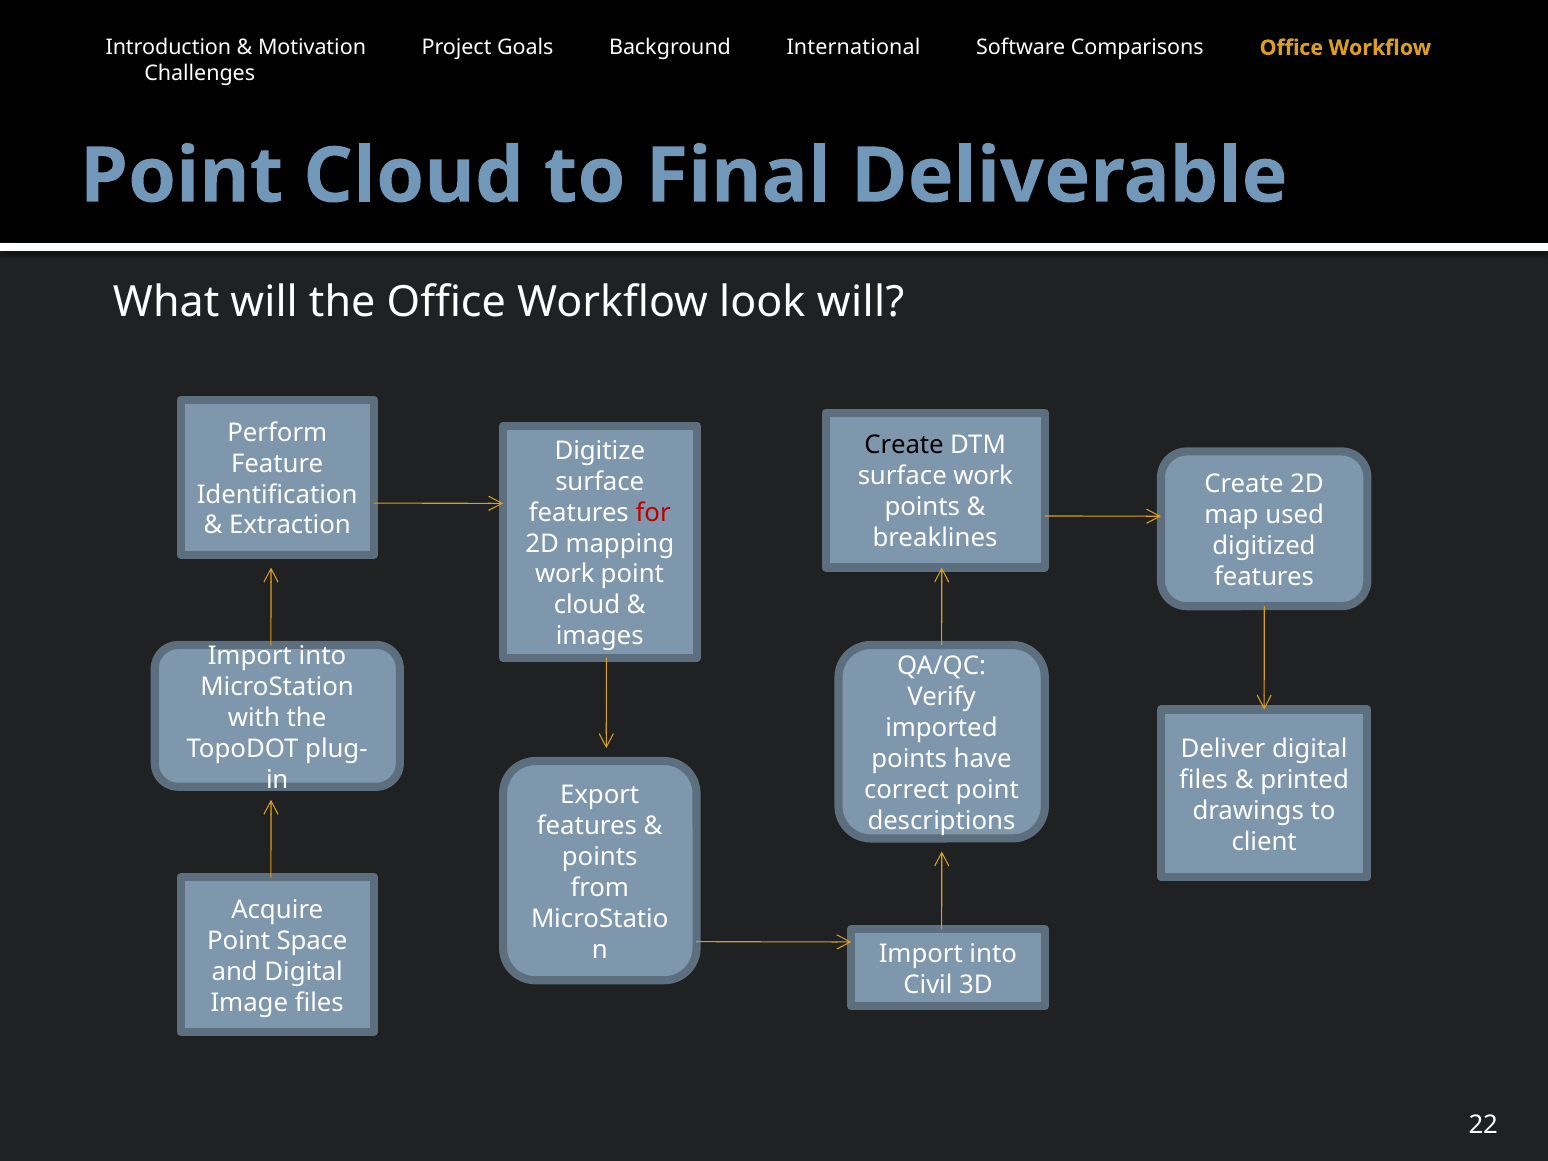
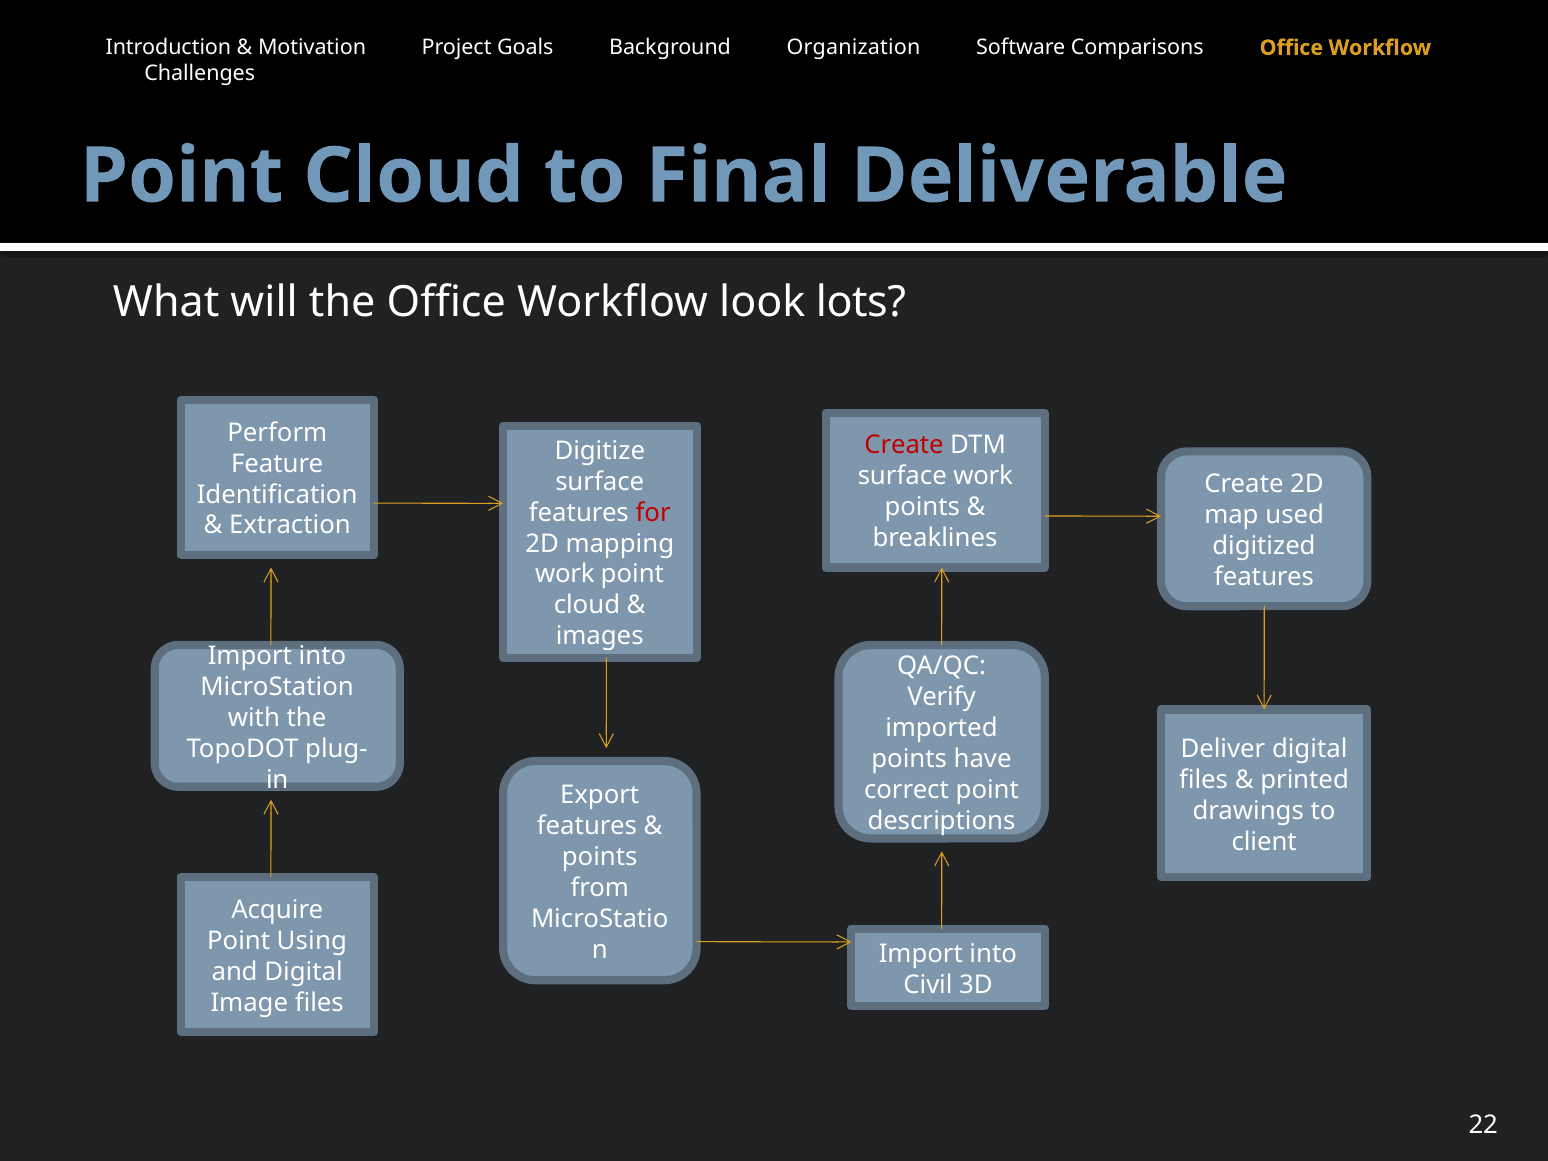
International: International -> Organization (853, 48)
look will: will -> lots (861, 302)
Create colour: black -> red (904, 445)
Space: Space -> Using (312, 941)
